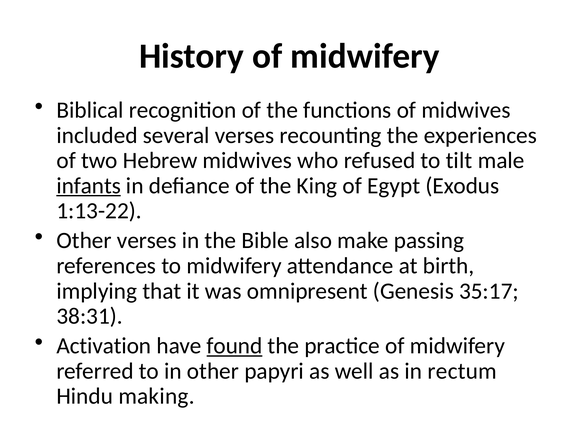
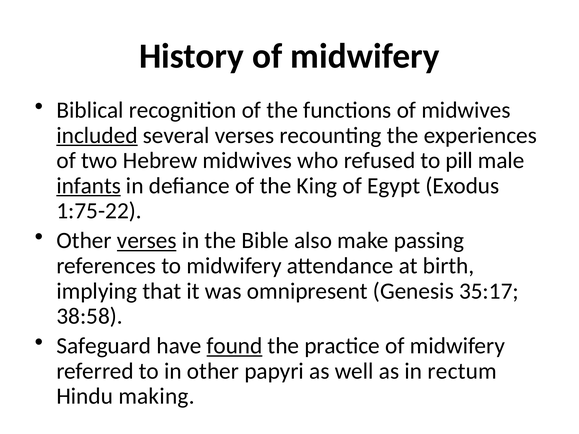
included underline: none -> present (97, 135)
tilt: tilt -> pill (459, 161)
1:13-22: 1:13-22 -> 1:75-22 (99, 211)
verses underline: none -> present (147, 241)
38:31: 38:31 -> 38:58 (90, 316)
Activation: Activation -> Safeguard (104, 346)
